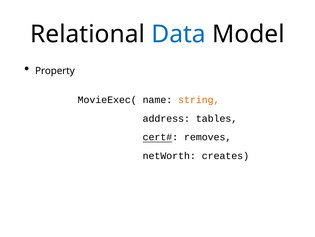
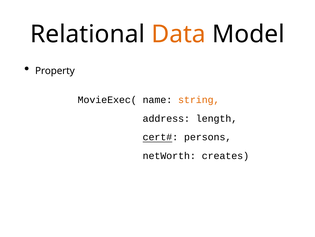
Data colour: blue -> orange (179, 34)
tables: tables -> length (217, 118)
removes: removes -> persons (208, 137)
